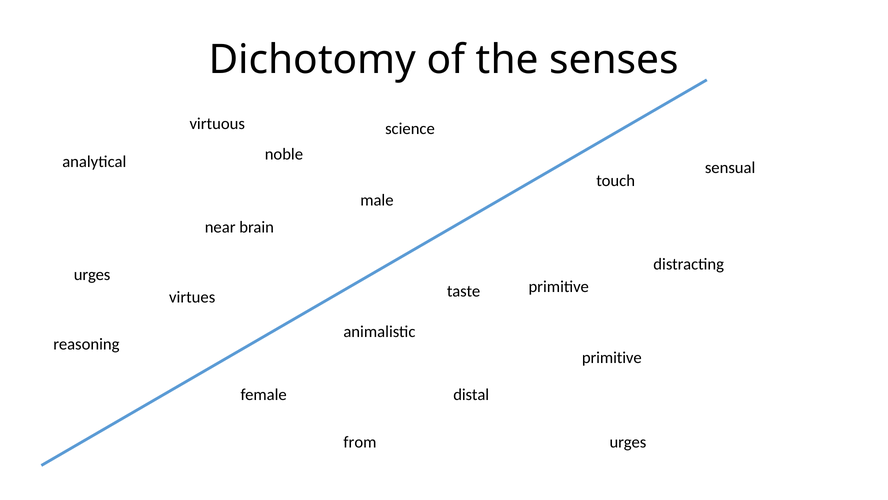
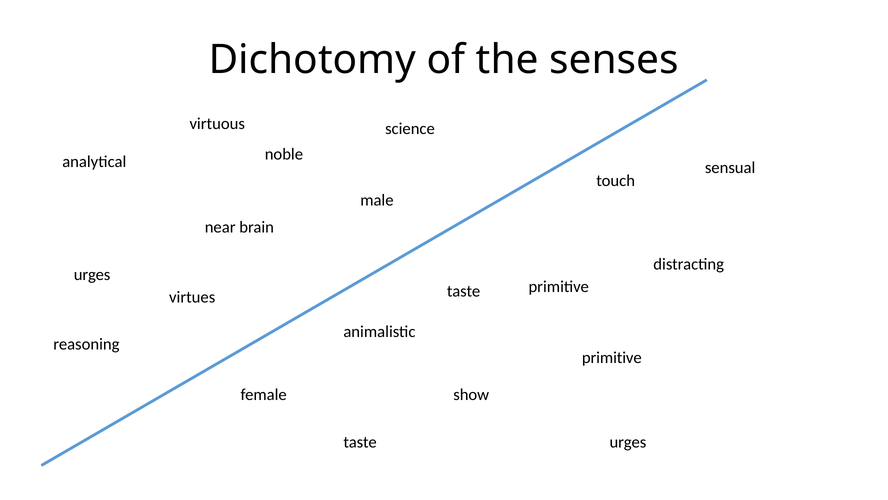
distal: distal -> show (471, 394)
from: from -> taste (360, 442)
